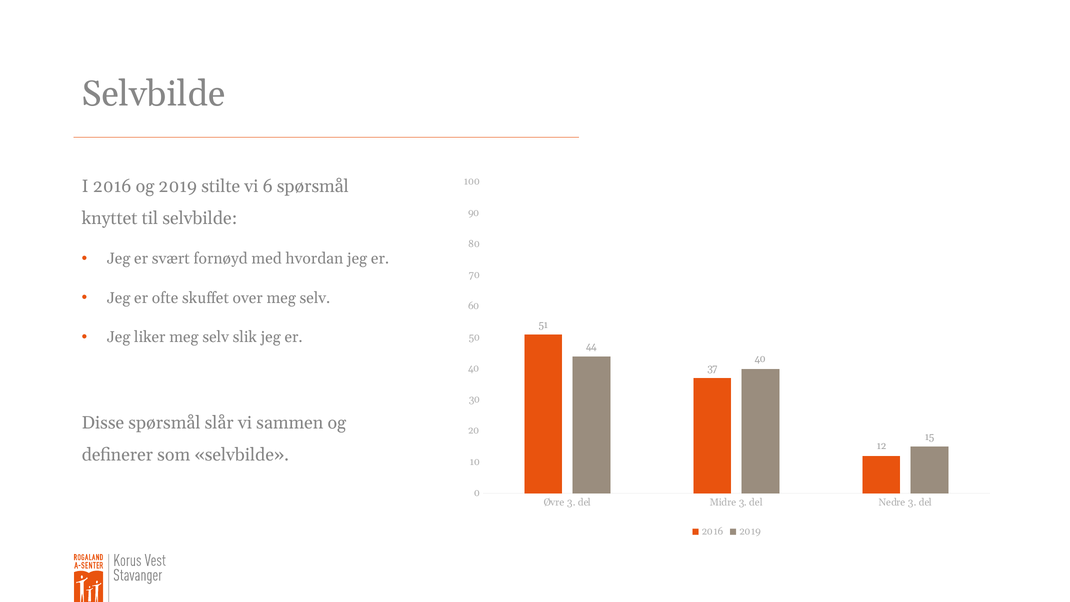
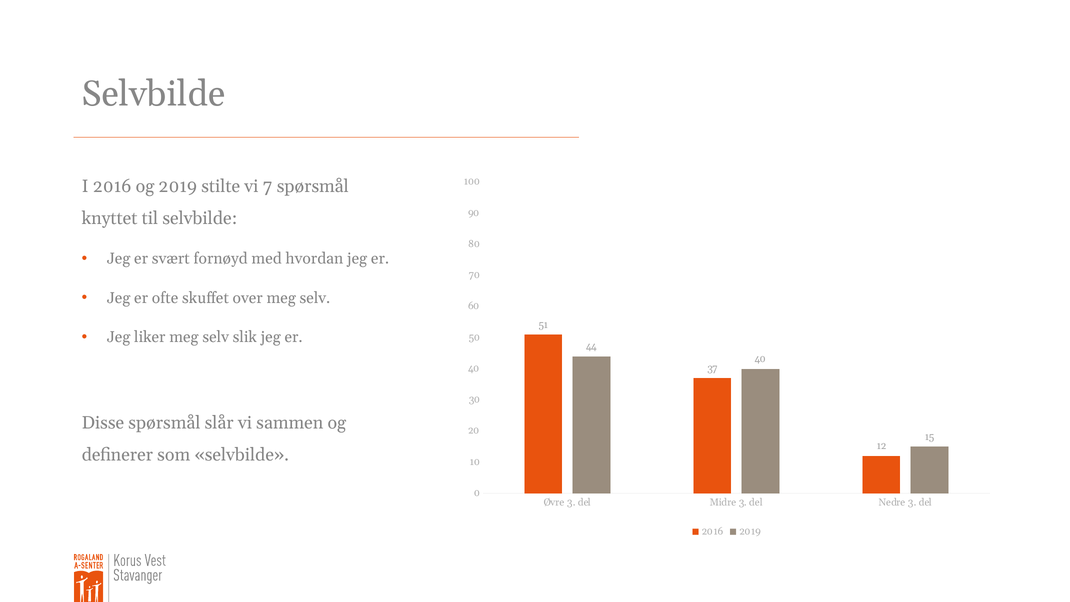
6: 6 -> 7 (268, 186)
